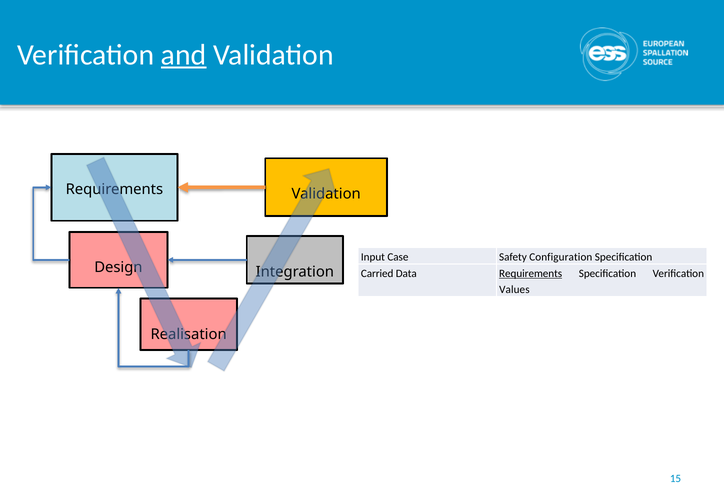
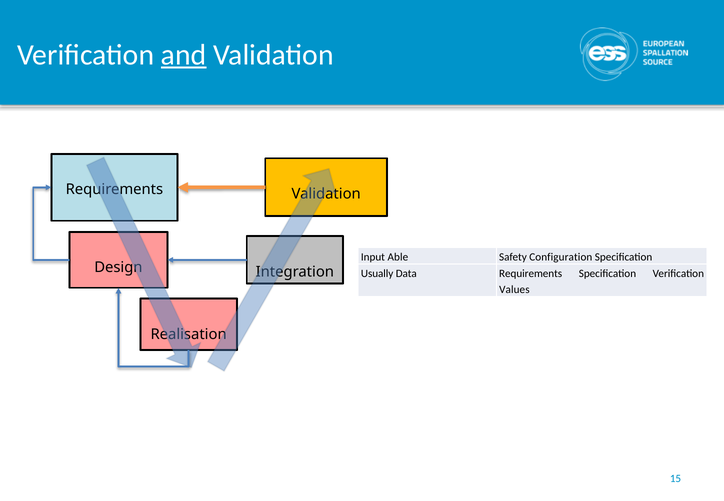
Case: Case -> Able (398, 257)
Carried: Carried -> Usually (377, 274)
Requirements underline: present -> none (531, 274)
